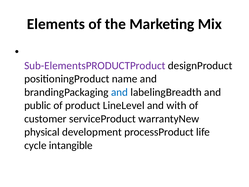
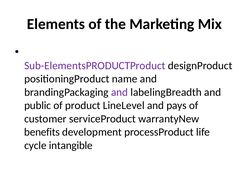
and colour: blue -> purple (120, 92)
with: with -> pays (177, 105)
physical: physical -> benefits (42, 132)
